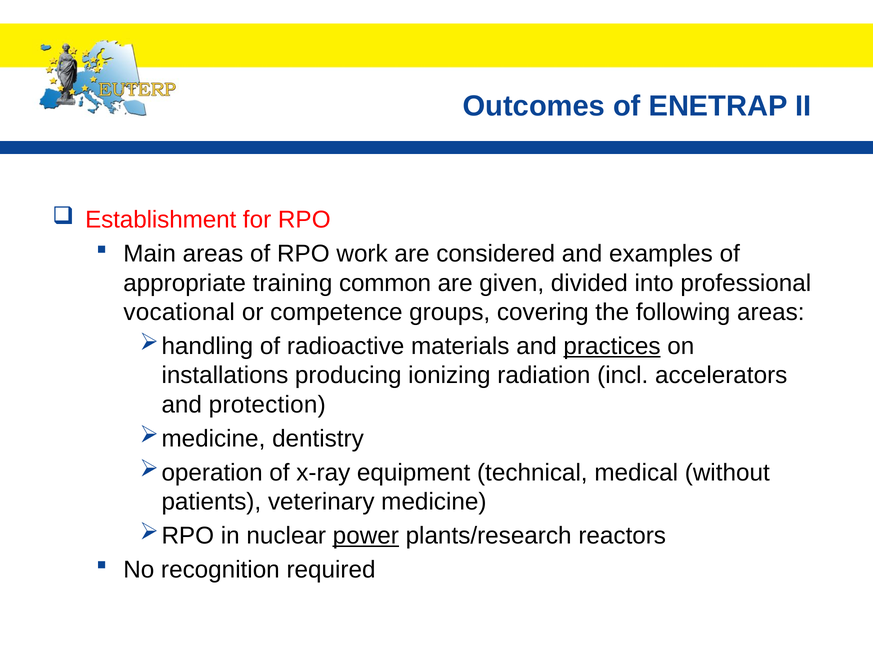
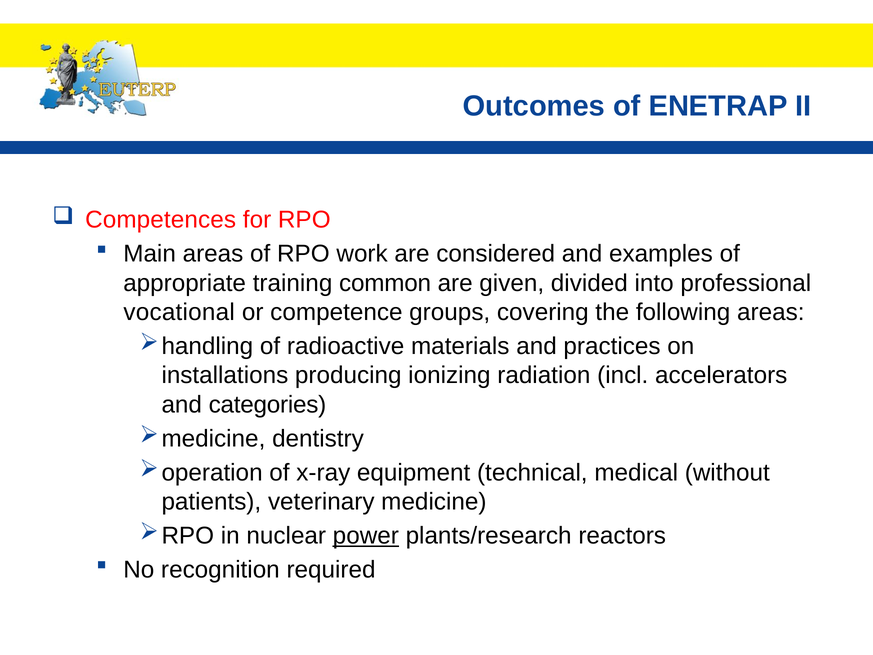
Establishment: Establishment -> Competences (161, 220)
practices underline: present -> none (612, 346)
protection: protection -> categories (267, 404)
